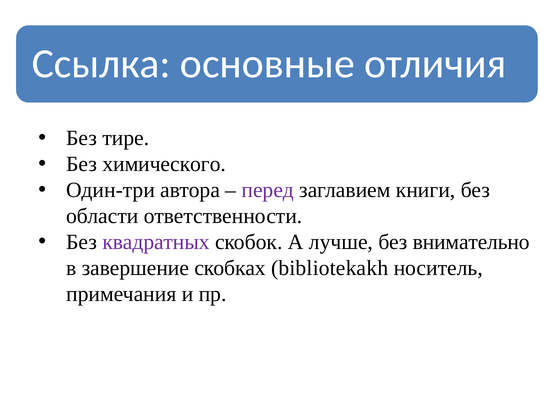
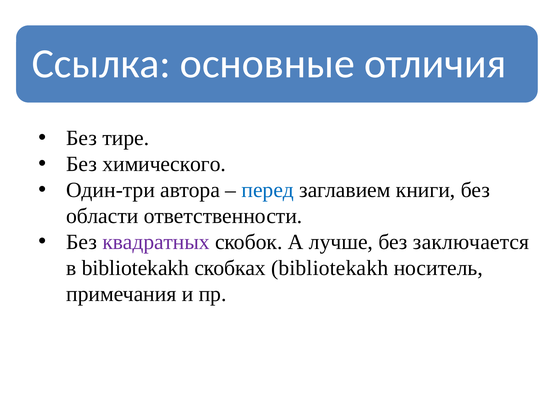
перед colour: purple -> blue (268, 190)
внимательно: внимательно -> заключается (471, 242)
в завершение: завершение -> bibliotekakh (135, 268)
